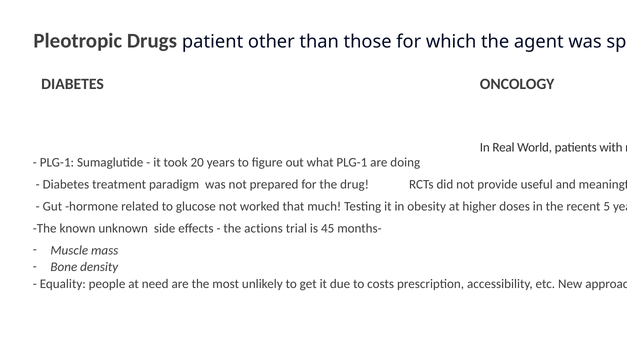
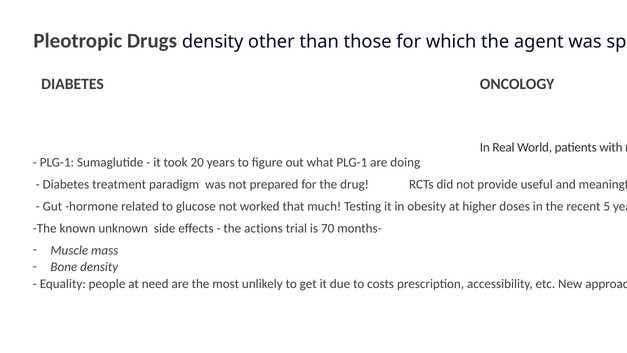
Drugs patient: patient -> density (213, 42)
45: 45 -> 70 (328, 228)
